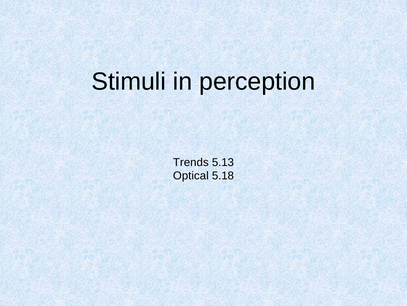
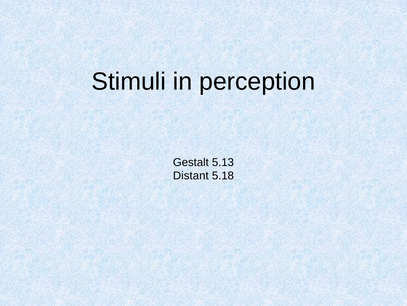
Trends: Trends -> Gestalt (191, 162)
Optical: Optical -> Distant (191, 175)
